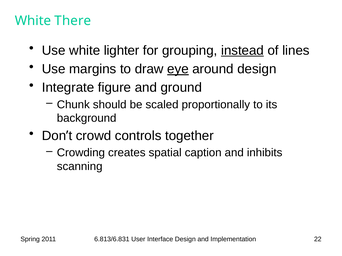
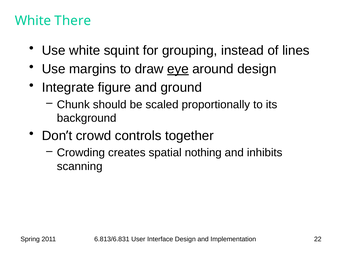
lighter: lighter -> squint (122, 51)
instead underline: present -> none (242, 51)
caption: caption -> nothing (203, 153)
